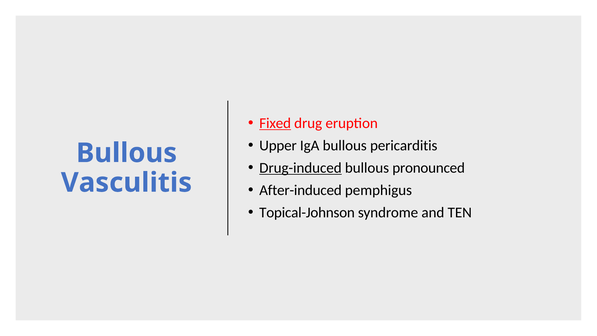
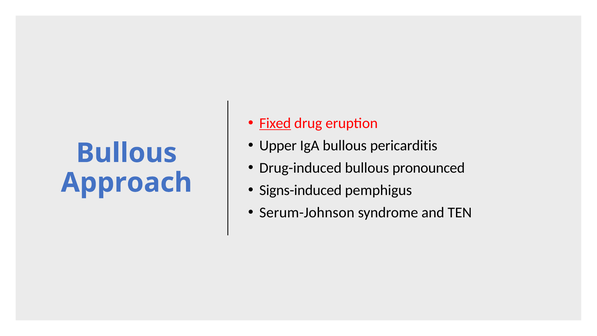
Drug-induced underline: present -> none (300, 168)
Vasculitis: Vasculitis -> Approach (126, 183)
After-induced: After-induced -> Signs-induced (301, 190)
Topical-Johnson: Topical-Johnson -> Serum-Johnson (307, 212)
